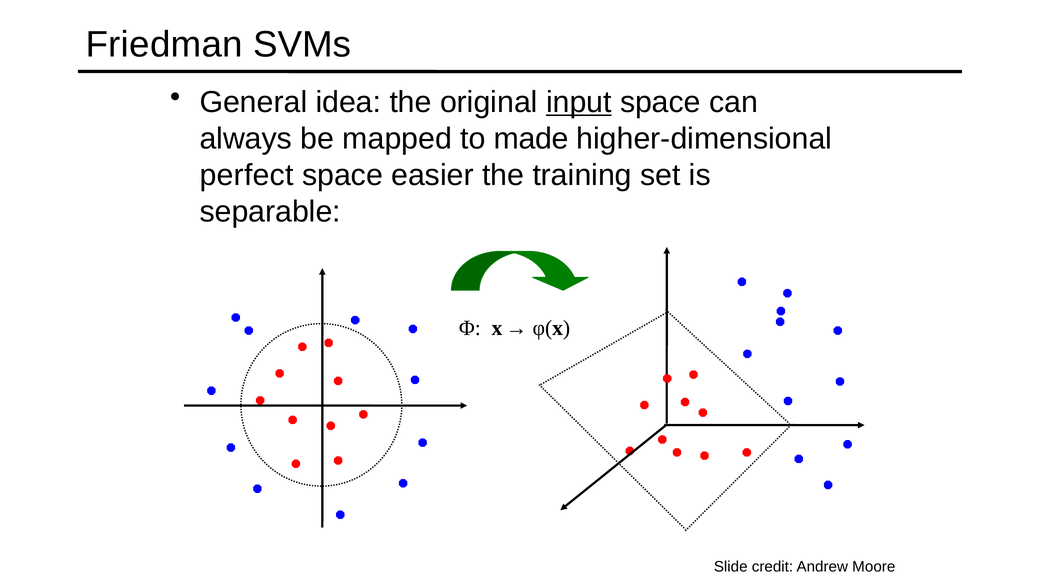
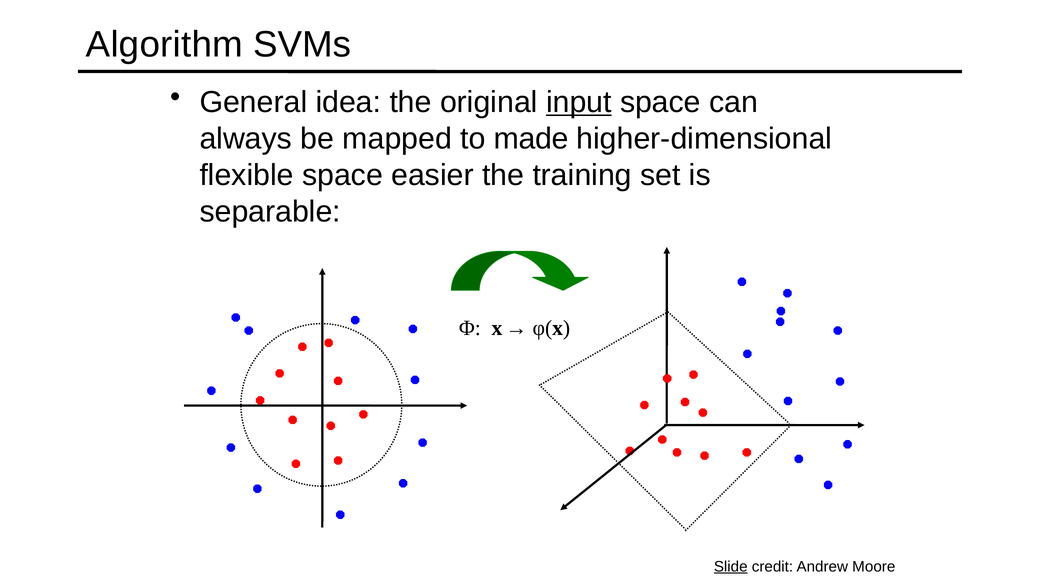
Friedman: Friedman -> Algorithm (164, 45)
perfect: perfect -> flexible (247, 175)
Slide underline: none -> present (731, 567)
